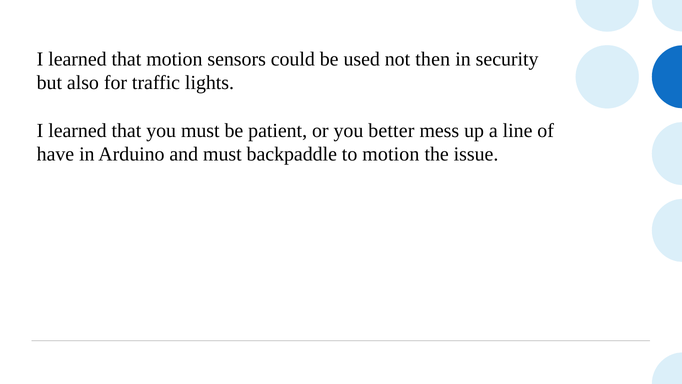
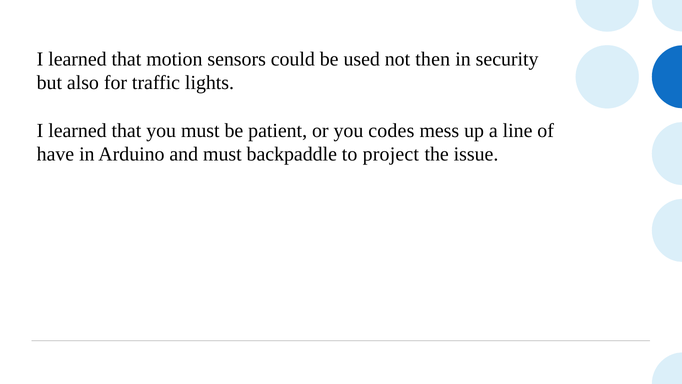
better: better -> codes (391, 130)
to motion: motion -> project (391, 154)
